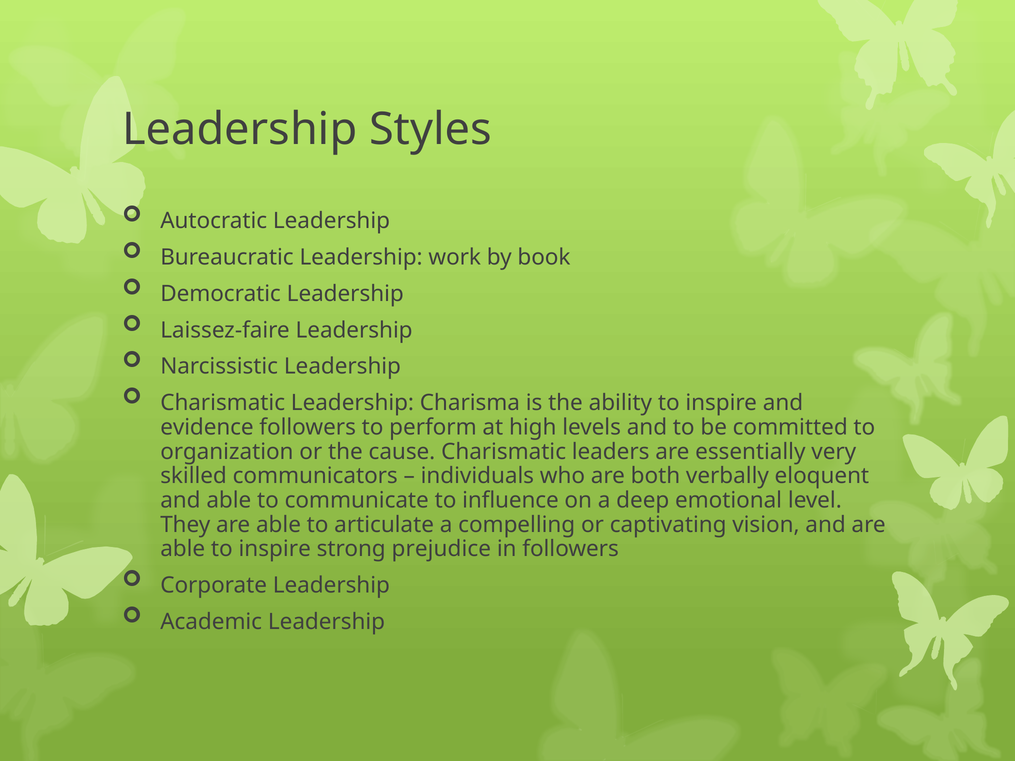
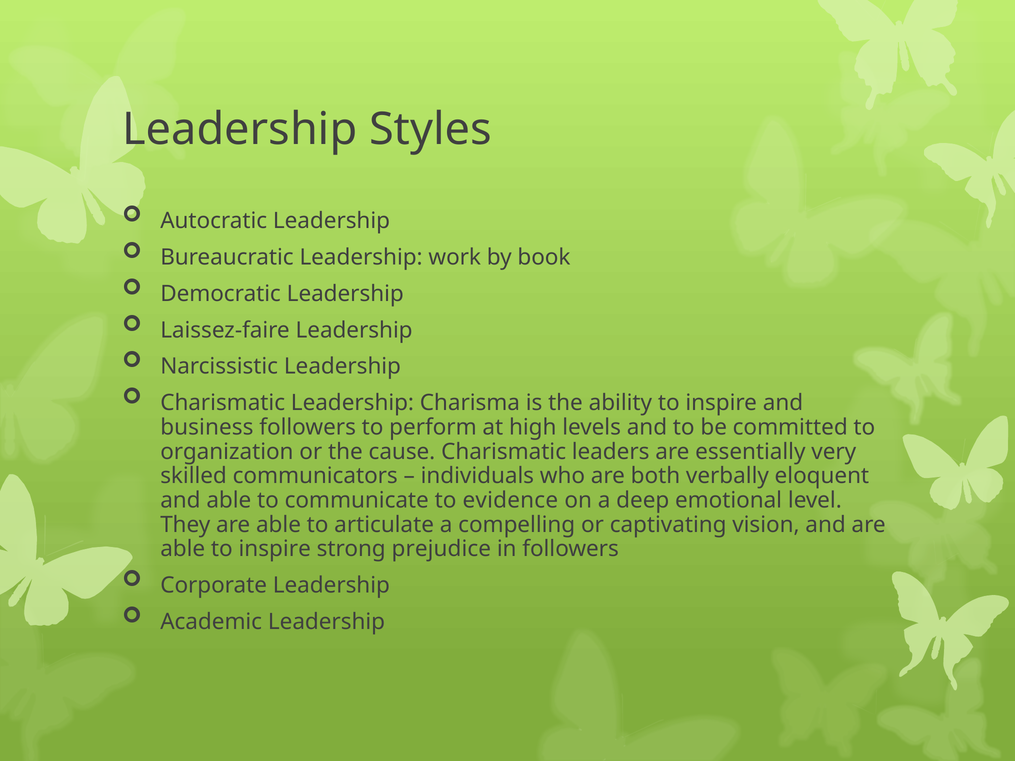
evidence: evidence -> business (207, 427)
influence: influence -> evidence (510, 501)
